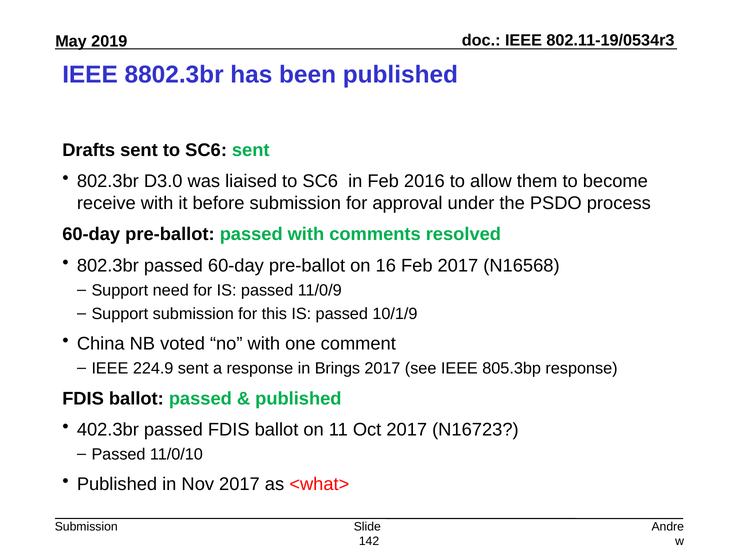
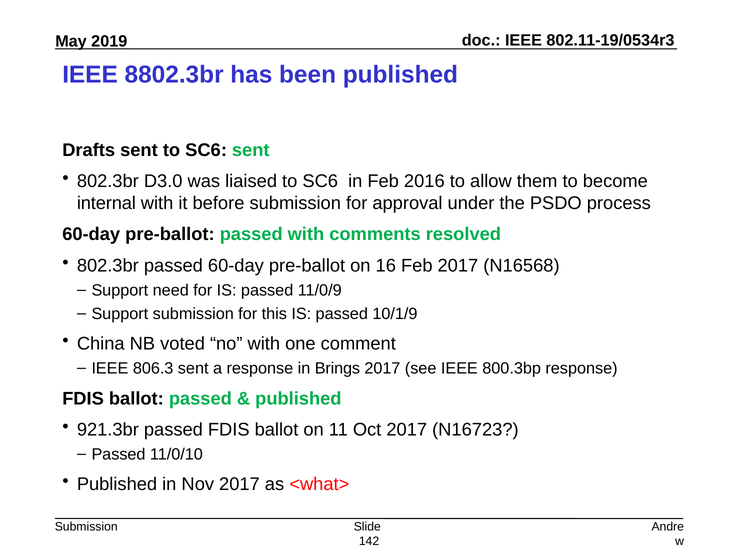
receive: receive -> internal (106, 203)
224.9: 224.9 -> 806.3 (153, 368)
805.3bp: 805.3bp -> 800.3bp (512, 368)
402.3br: 402.3br -> 921.3br (108, 430)
